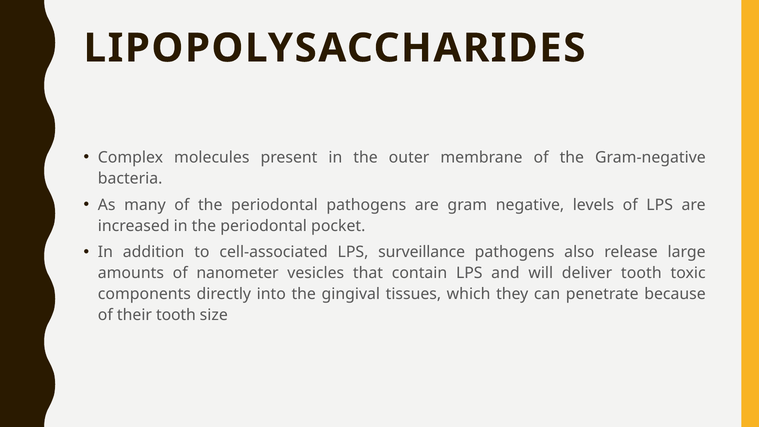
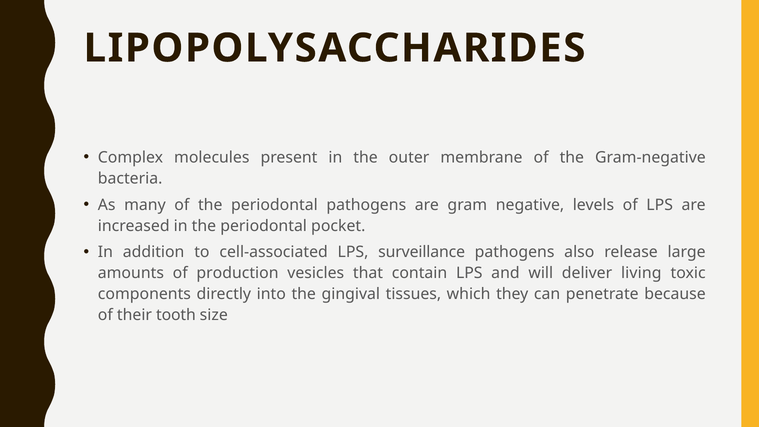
nanometer: nanometer -> production (237, 273)
deliver tooth: tooth -> living (641, 273)
